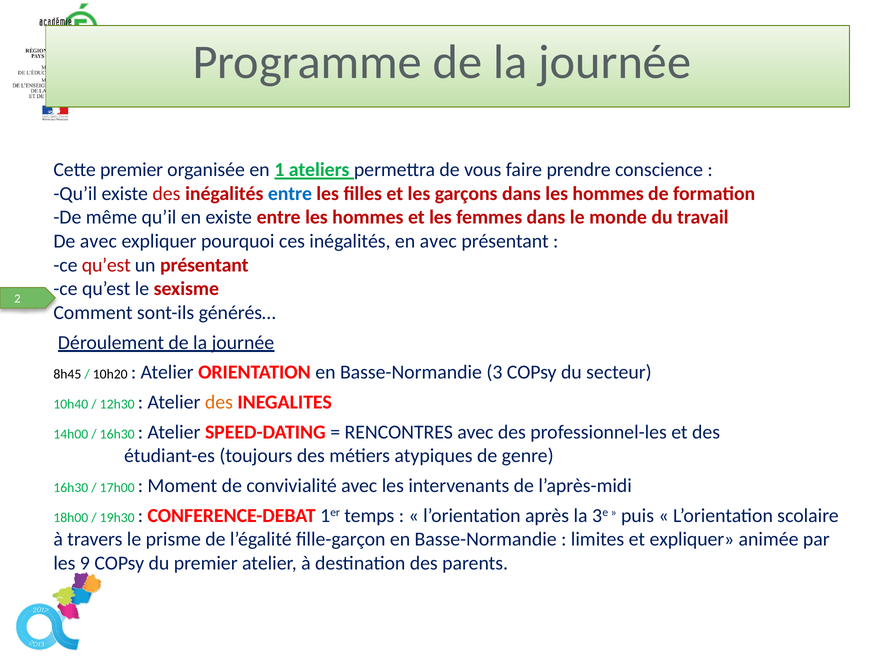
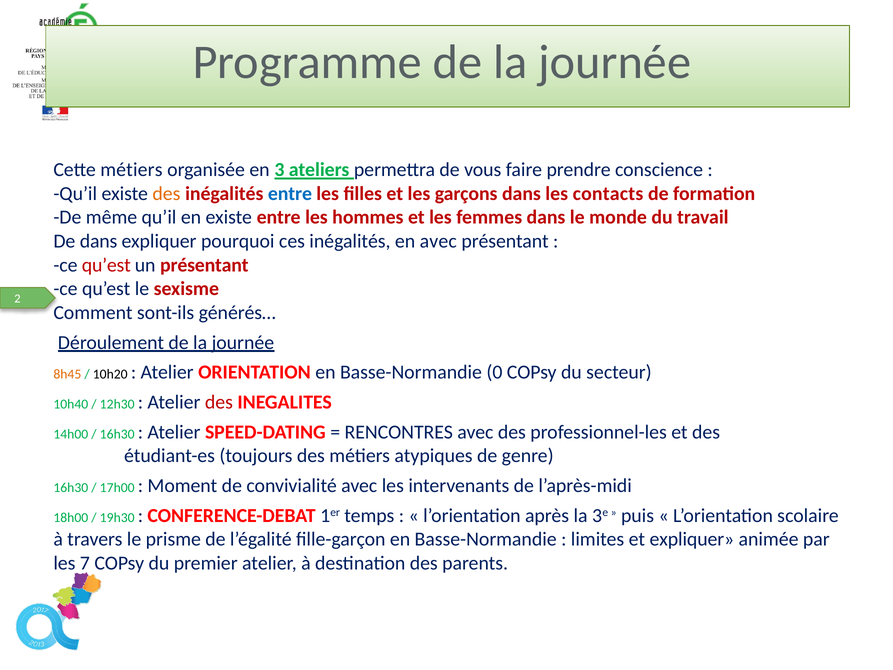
Cette premier: premier -> métiers (131, 170)
1: 1 -> 3 (279, 170)
des colour: red -> orange (166, 194)
dans les hommes: hommes -> contacts (608, 194)
De avec: avec -> dans (99, 241)
8h45 colour: black -> orange (67, 374)
3: 3 -> 0 (494, 372)
des colour: orange -> red (219, 402)
9: 9 -> 7 (85, 563)
